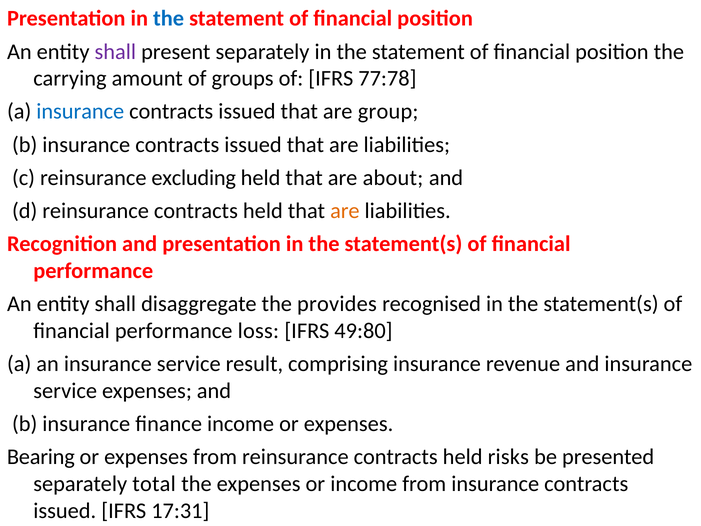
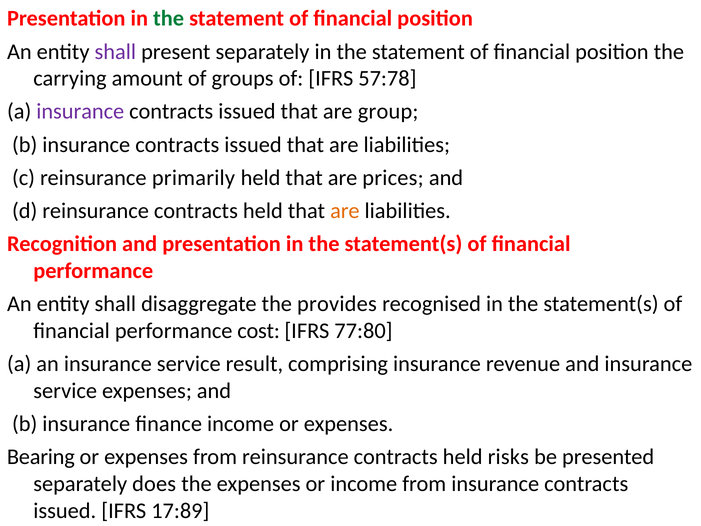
the colour: blue -> green (169, 19)
77:78: 77:78 -> 57:78 (387, 78)
insurance colour: blue -> purple (80, 112)
excluding: excluding -> primarily (193, 178)
about: about -> prices (393, 178)
loss: loss -> cost (259, 331)
49:80: 49:80 -> 77:80 (363, 331)
total: total -> does (154, 484)
17:31: 17:31 -> 17:89 (180, 511)
